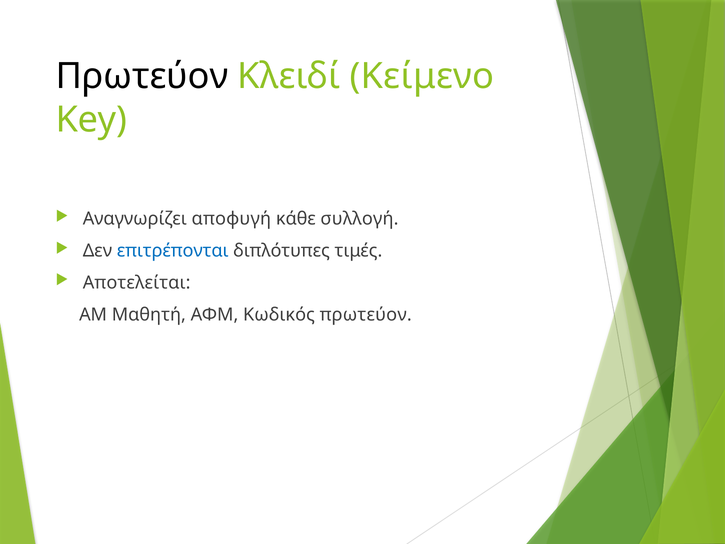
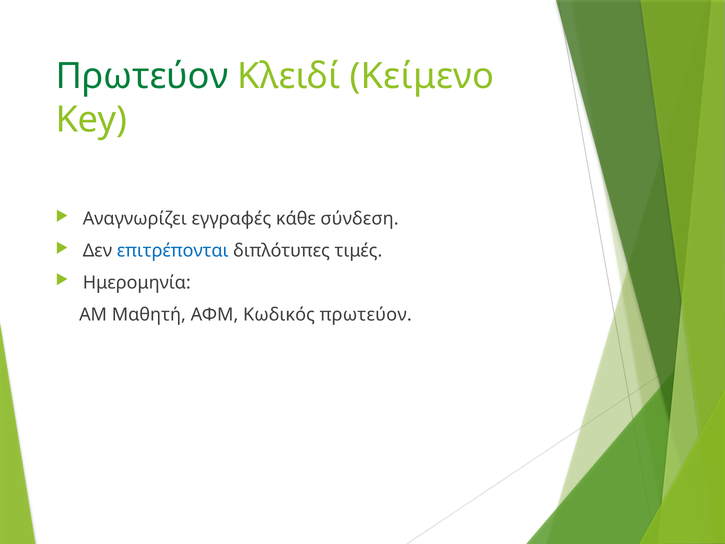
Πρωτεύον colour: black -> green (142, 76)
αποφυγή: αποφυγή -> εγγραφές (231, 219)
συλλογή: συλλογή -> σύνδεση (360, 219)
Αποτελείται: Αποτελείται -> Ημερομηνία (137, 283)
